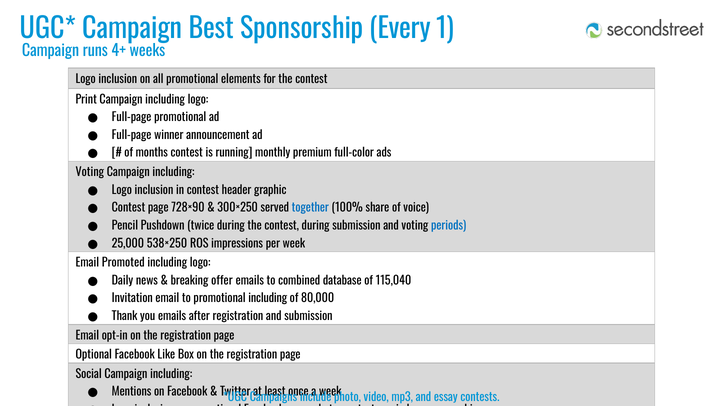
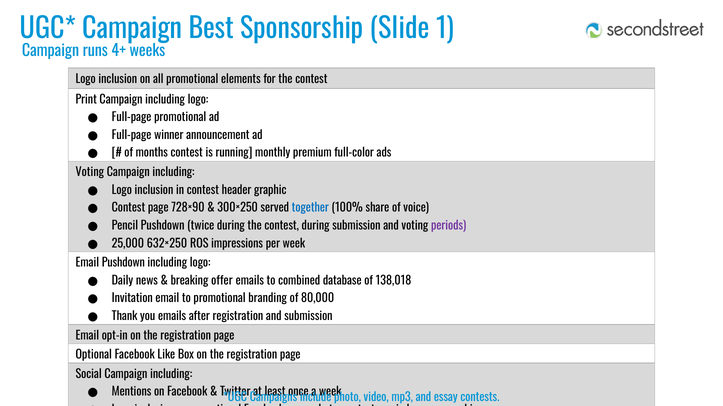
Every: Every -> Slide (400, 29)
periods colour: blue -> purple (449, 226)
538×250: 538×250 -> 632×250 (167, 244)
Email Promoted: Promoted -> Pushdown (123, 263)
115,040: 115,040 -> 138,018 (393, 281)
promotional including: including -> branding (268, 299)
